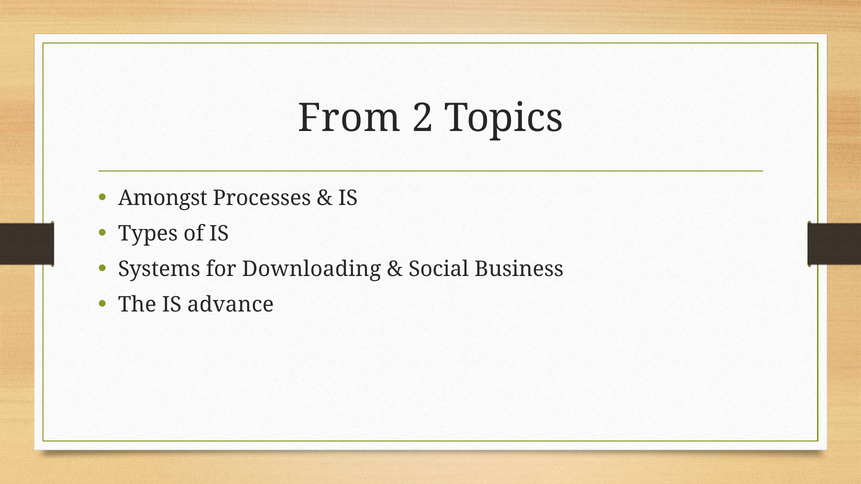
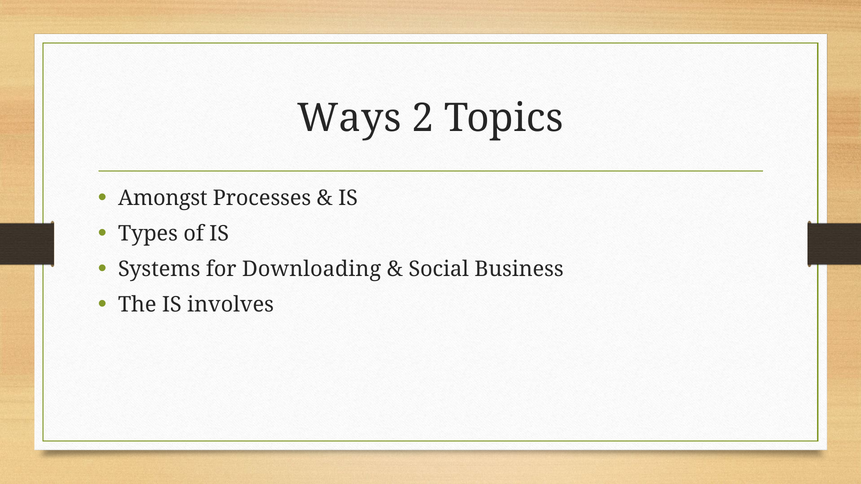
From: From -> Ways (349, 118)
advance: advance -> involves (231, 305)
